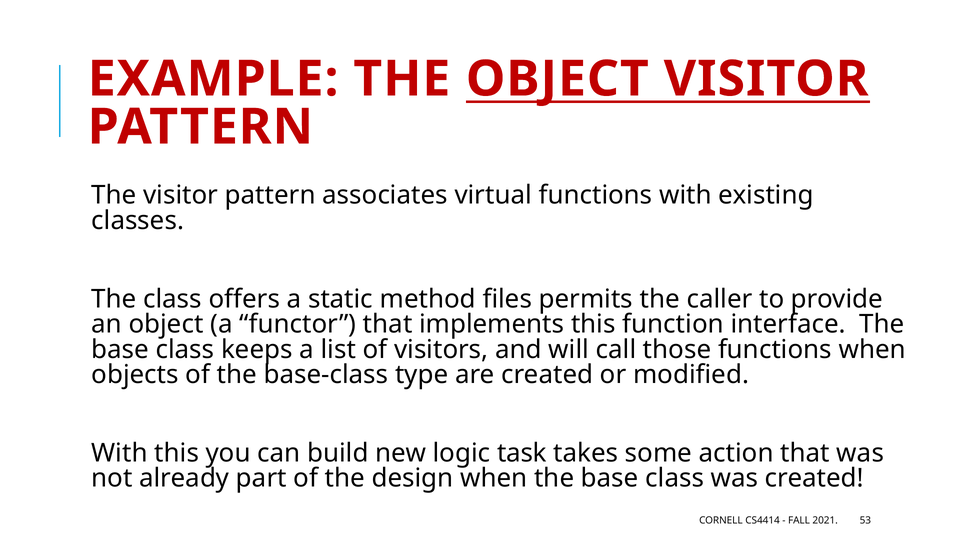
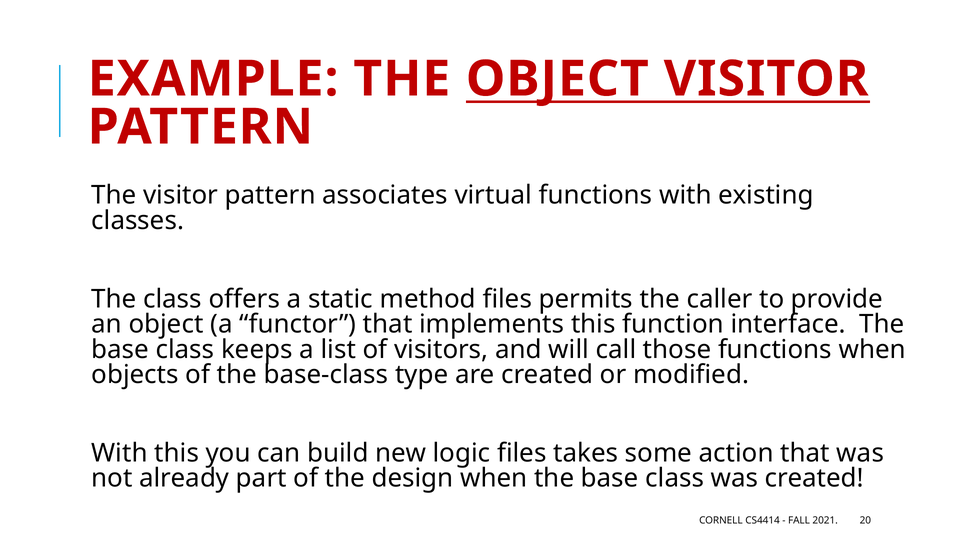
logic task: task -> files (522, 453)
53: 53 -> 20 (865, 520)
